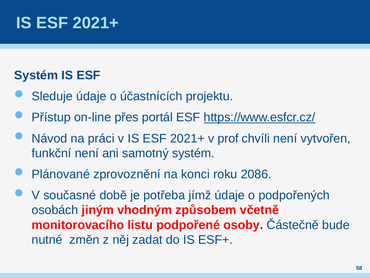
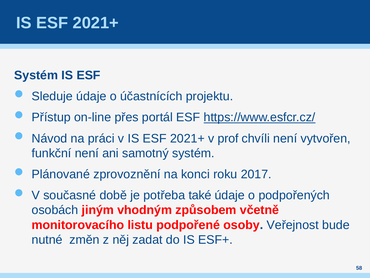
2086: 2086 -> 2017 (256, 174)
jímž: jímž -> také (200, 195)
Částečně: Částečně -> Veřejnost (293, 225)
